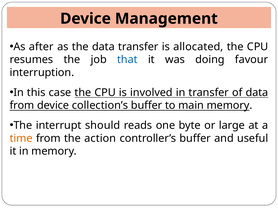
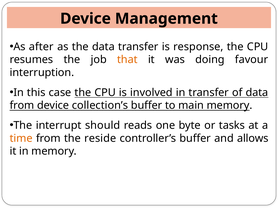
allocated: allocated -> response (198, 47)
that colour: blue -> orange (127, 60)
large: large -> tasks (232, 126)
action: action -> reside (100, 139)
useful: useful -> allows (253, 139)
